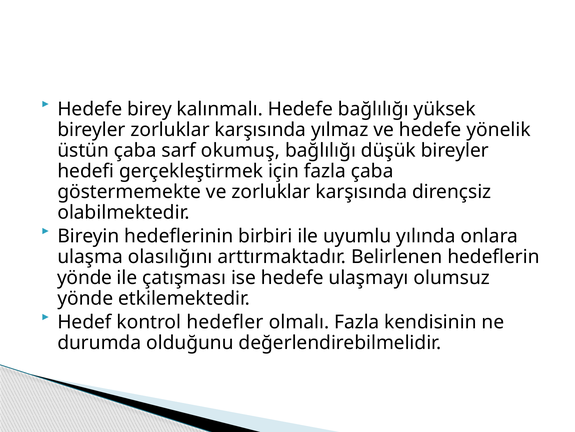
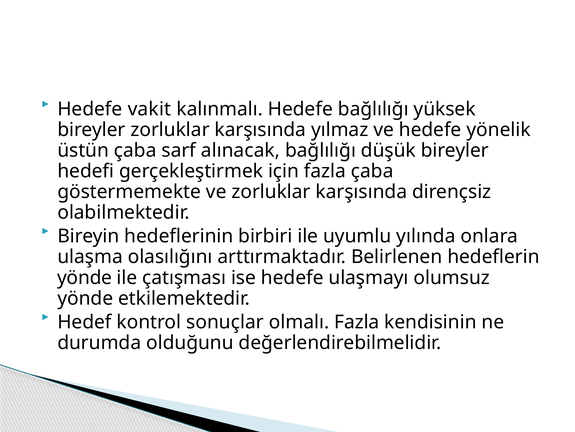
birey: birey -> vakit (149, 109)
okumuş: okumuş -> alınacak (240, 150)
hedefler: hedefler -> sonuçlar (225, 321)
